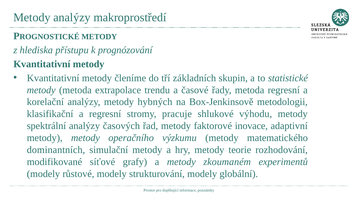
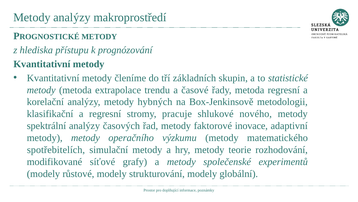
výhodu: výhodu -> nového (256, 114)
dominantních: dominantních -> spotřebitelích (56, 149)
zkoumaném: zkoumaném -> společenské (227, 161)
